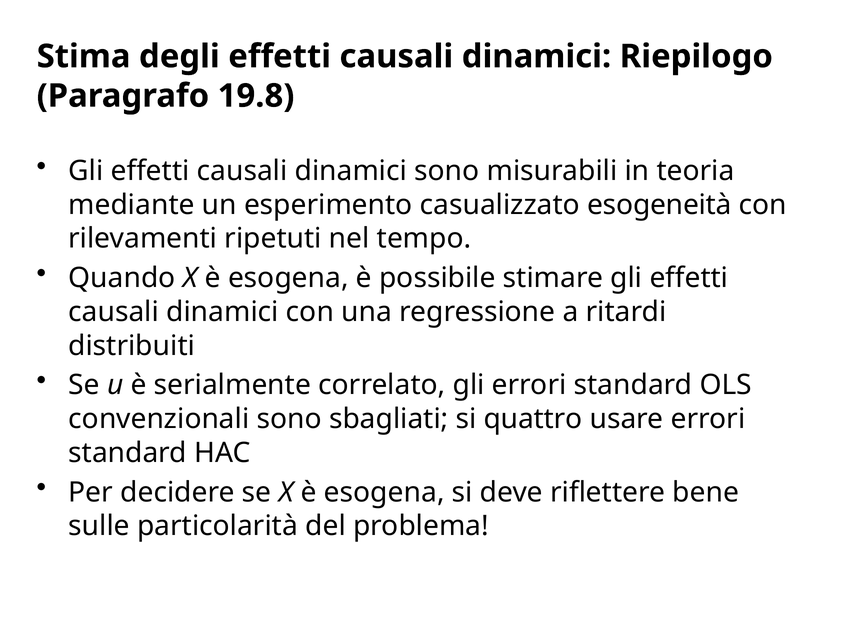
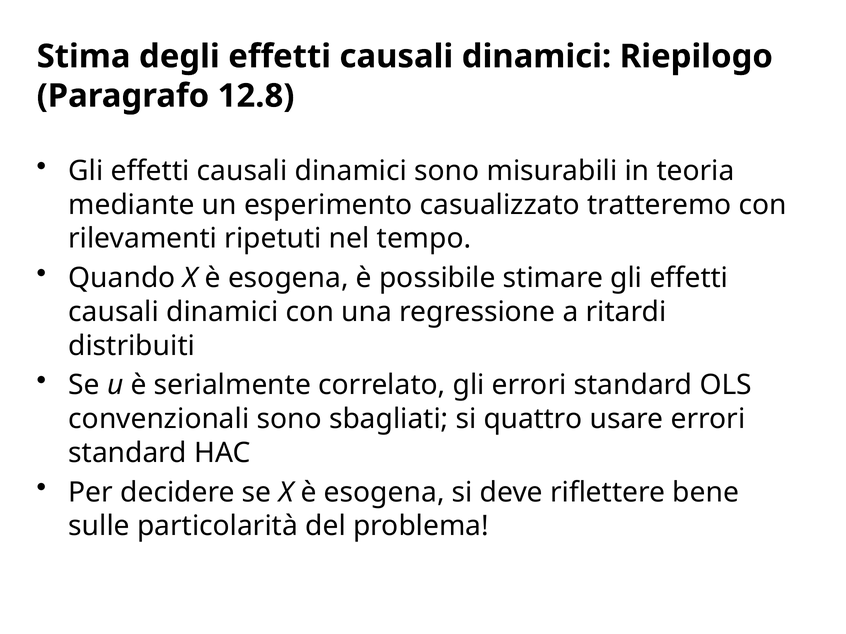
19.8: 19.8 -> 12.8 (256, 96)
esogeneità: esogeneità -> tratteremo (659, 205)
